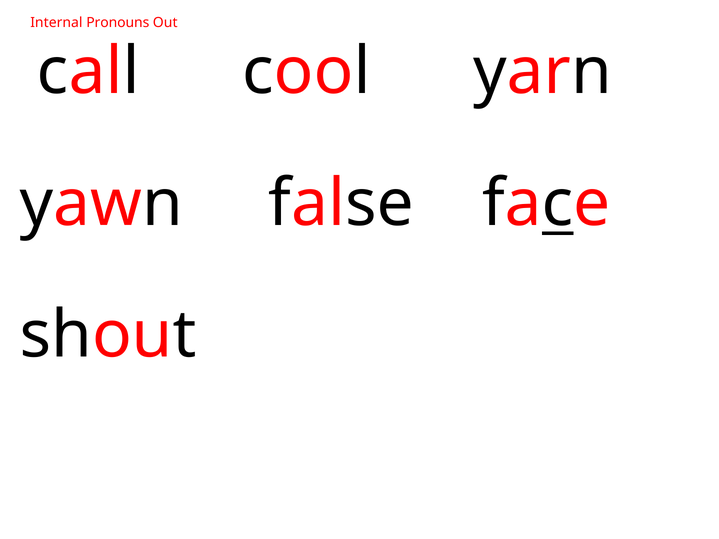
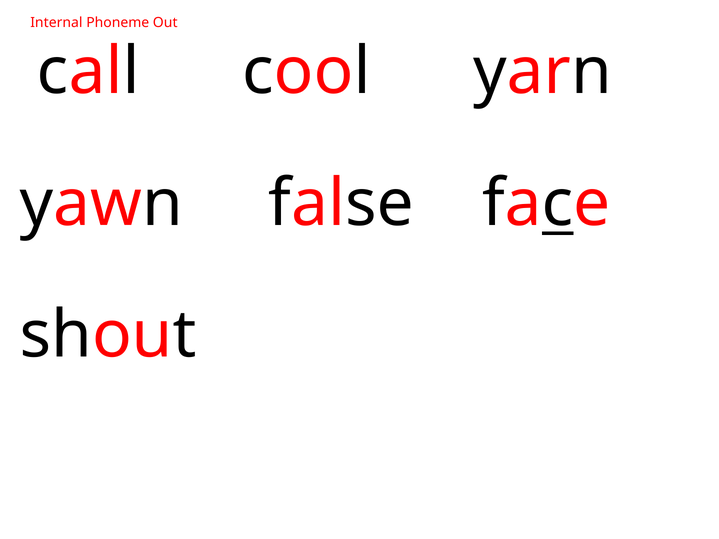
Pronouns: Pronouns -> Phoneme (118, 23)
